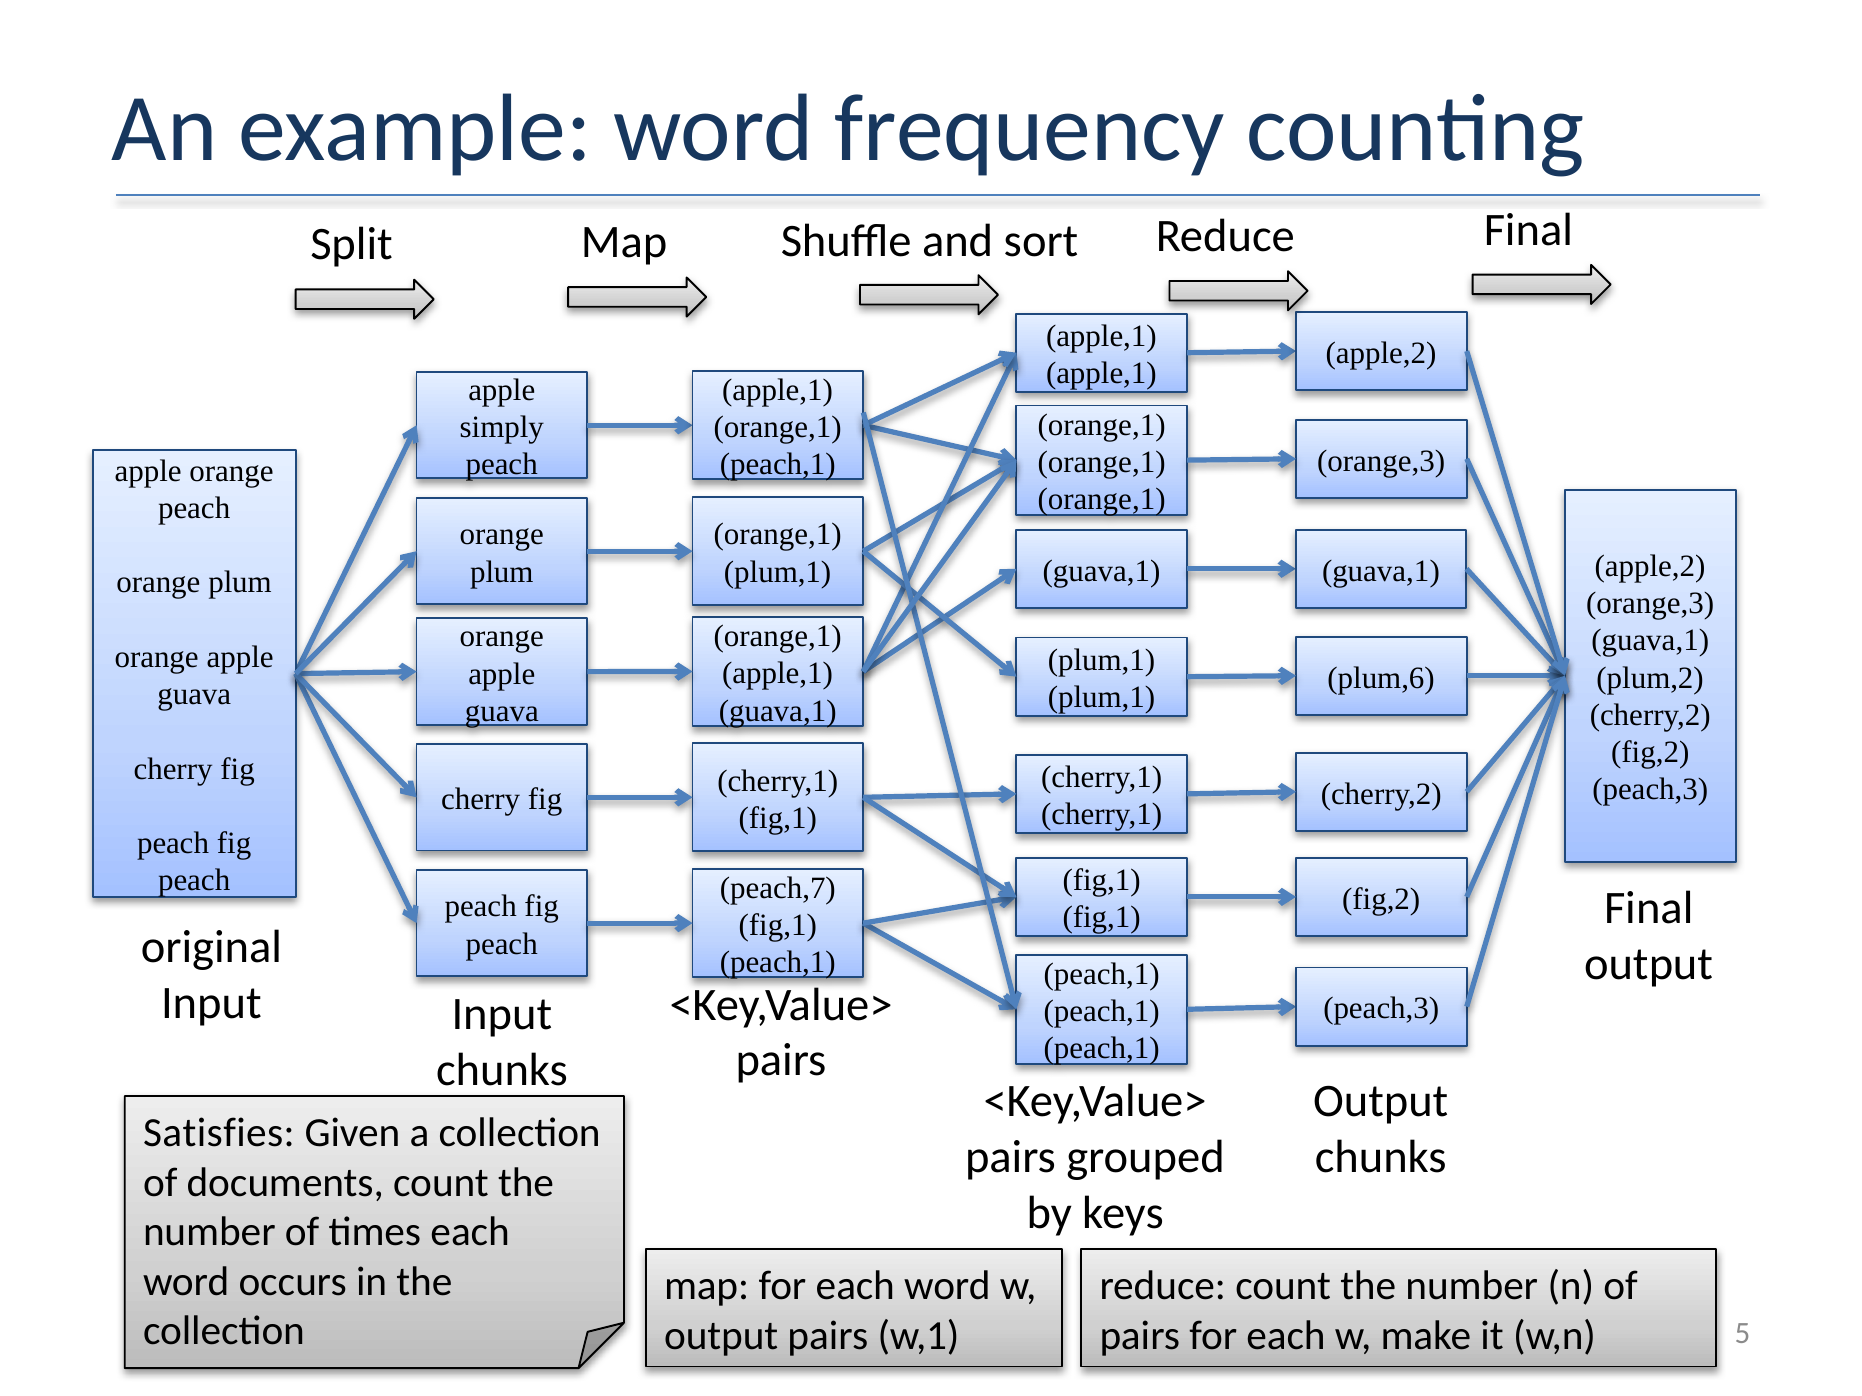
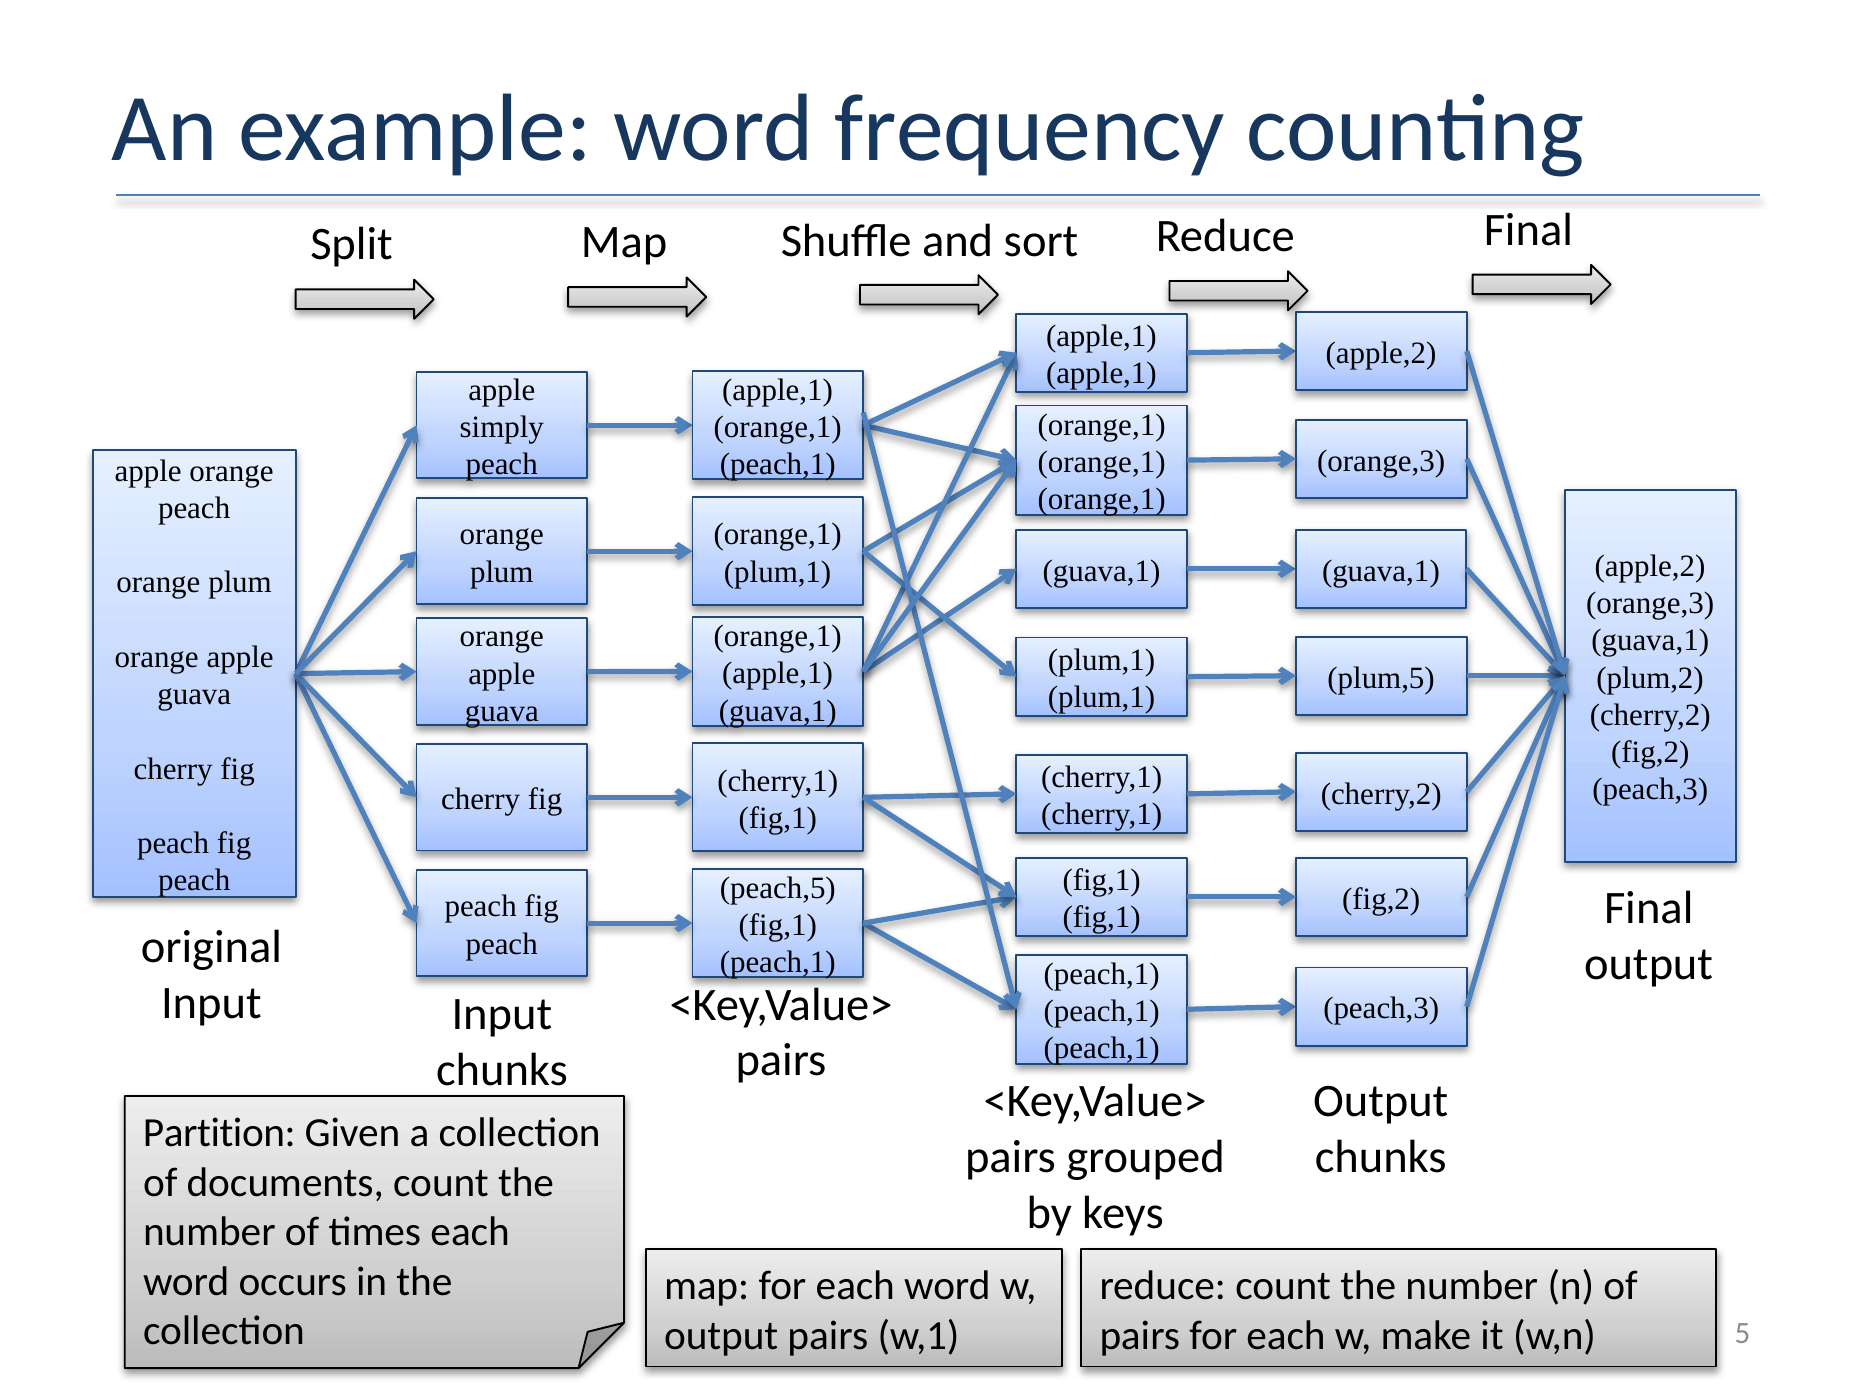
plum,6: plum,6 -> plum,5 (1381, 678)
peach,7: peach,7 -> peach,5 (778, 888)
Satisfies: Satisfies -> Partition (219, 1133)
